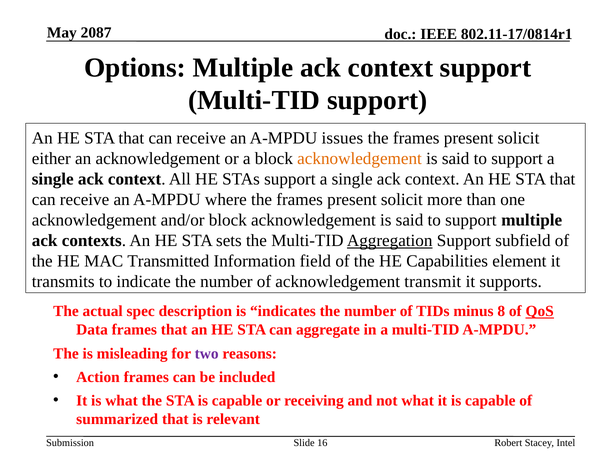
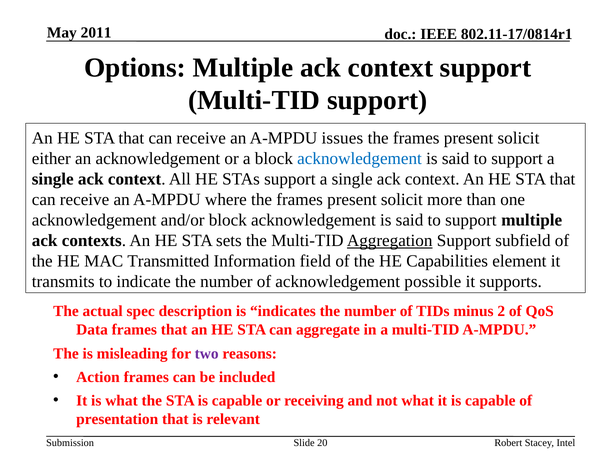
2087: 2087 -> 2011 (96, 33)
acknowledgement colour: orange -> blue (360, 158)
transmit: transmit -> possible (433, 282)
8: 8 -> 2 (501, 311)
QoS underline: present -> none (540, 311)
summarized: summarized -> presentation (117, 419)
16: 16 -> 20 (322, 443)
